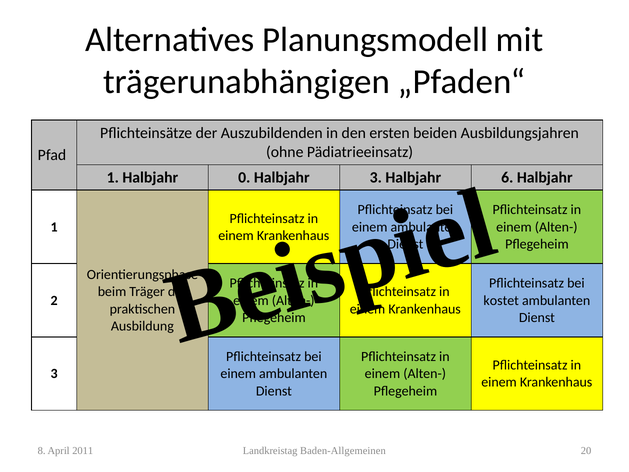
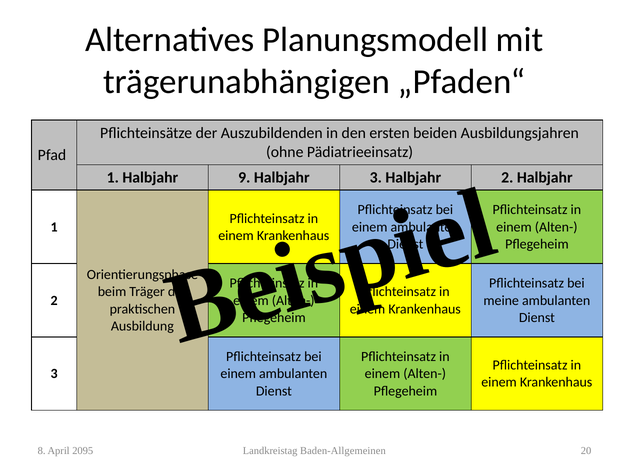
0: 0 -> 9 (244, 177)
Halbjahr 6: 6 -> 2 (507, 177)
kostet: kostet -> meine (501, 300)
2011: 2011 -> 2095 (83, 451)
